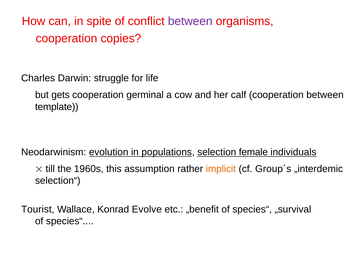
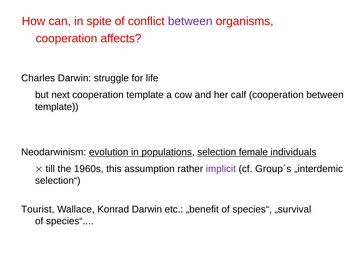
copies: copies -> affects (121, 38)
gets: gets -> next (61, 95)
cooperation germinal: germinal -> template (145, 95)
implicit colour: orange -> purple (221, 169)
Konrad Evolve: Evolve -> Darwin (147, 209)
